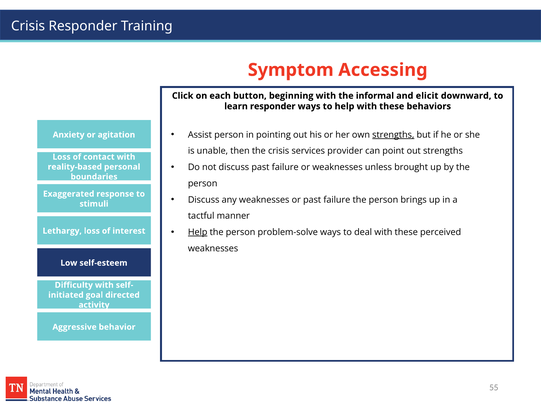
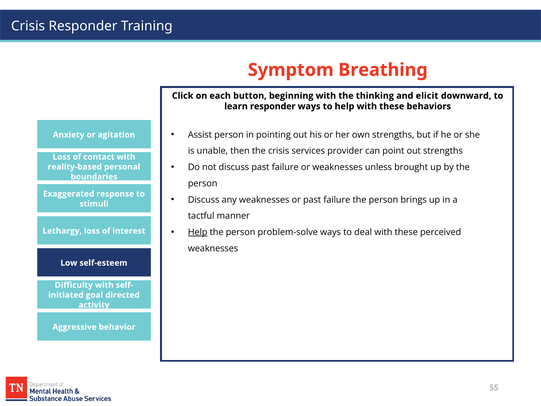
Accessing: Accessing -> Breathing (383, 70)
informal: informal -> thinking (375, 96)
strengths underline: present -> none (393, 135)
